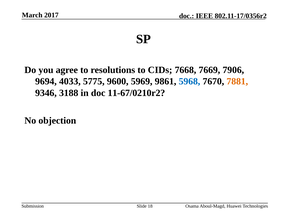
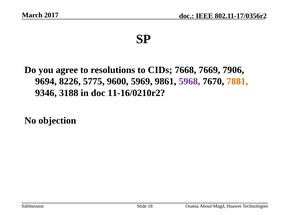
4033: 4033 -> 8226 (70, 82)
5968 colour: blue -> purple (189, 82)
11-67/0210r2: 11-67/0210r2 -> 11-16/0210r2 (136, 93)
